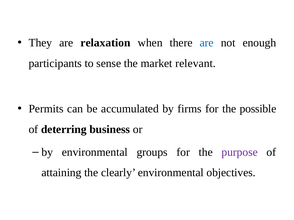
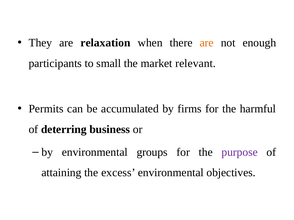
are colour: blue -> orange (207, 43)
sense: sense -> small (109, 63)
possible: possible -> harmful (258, 109)
clearly: clearly -> excess (118, 173)
